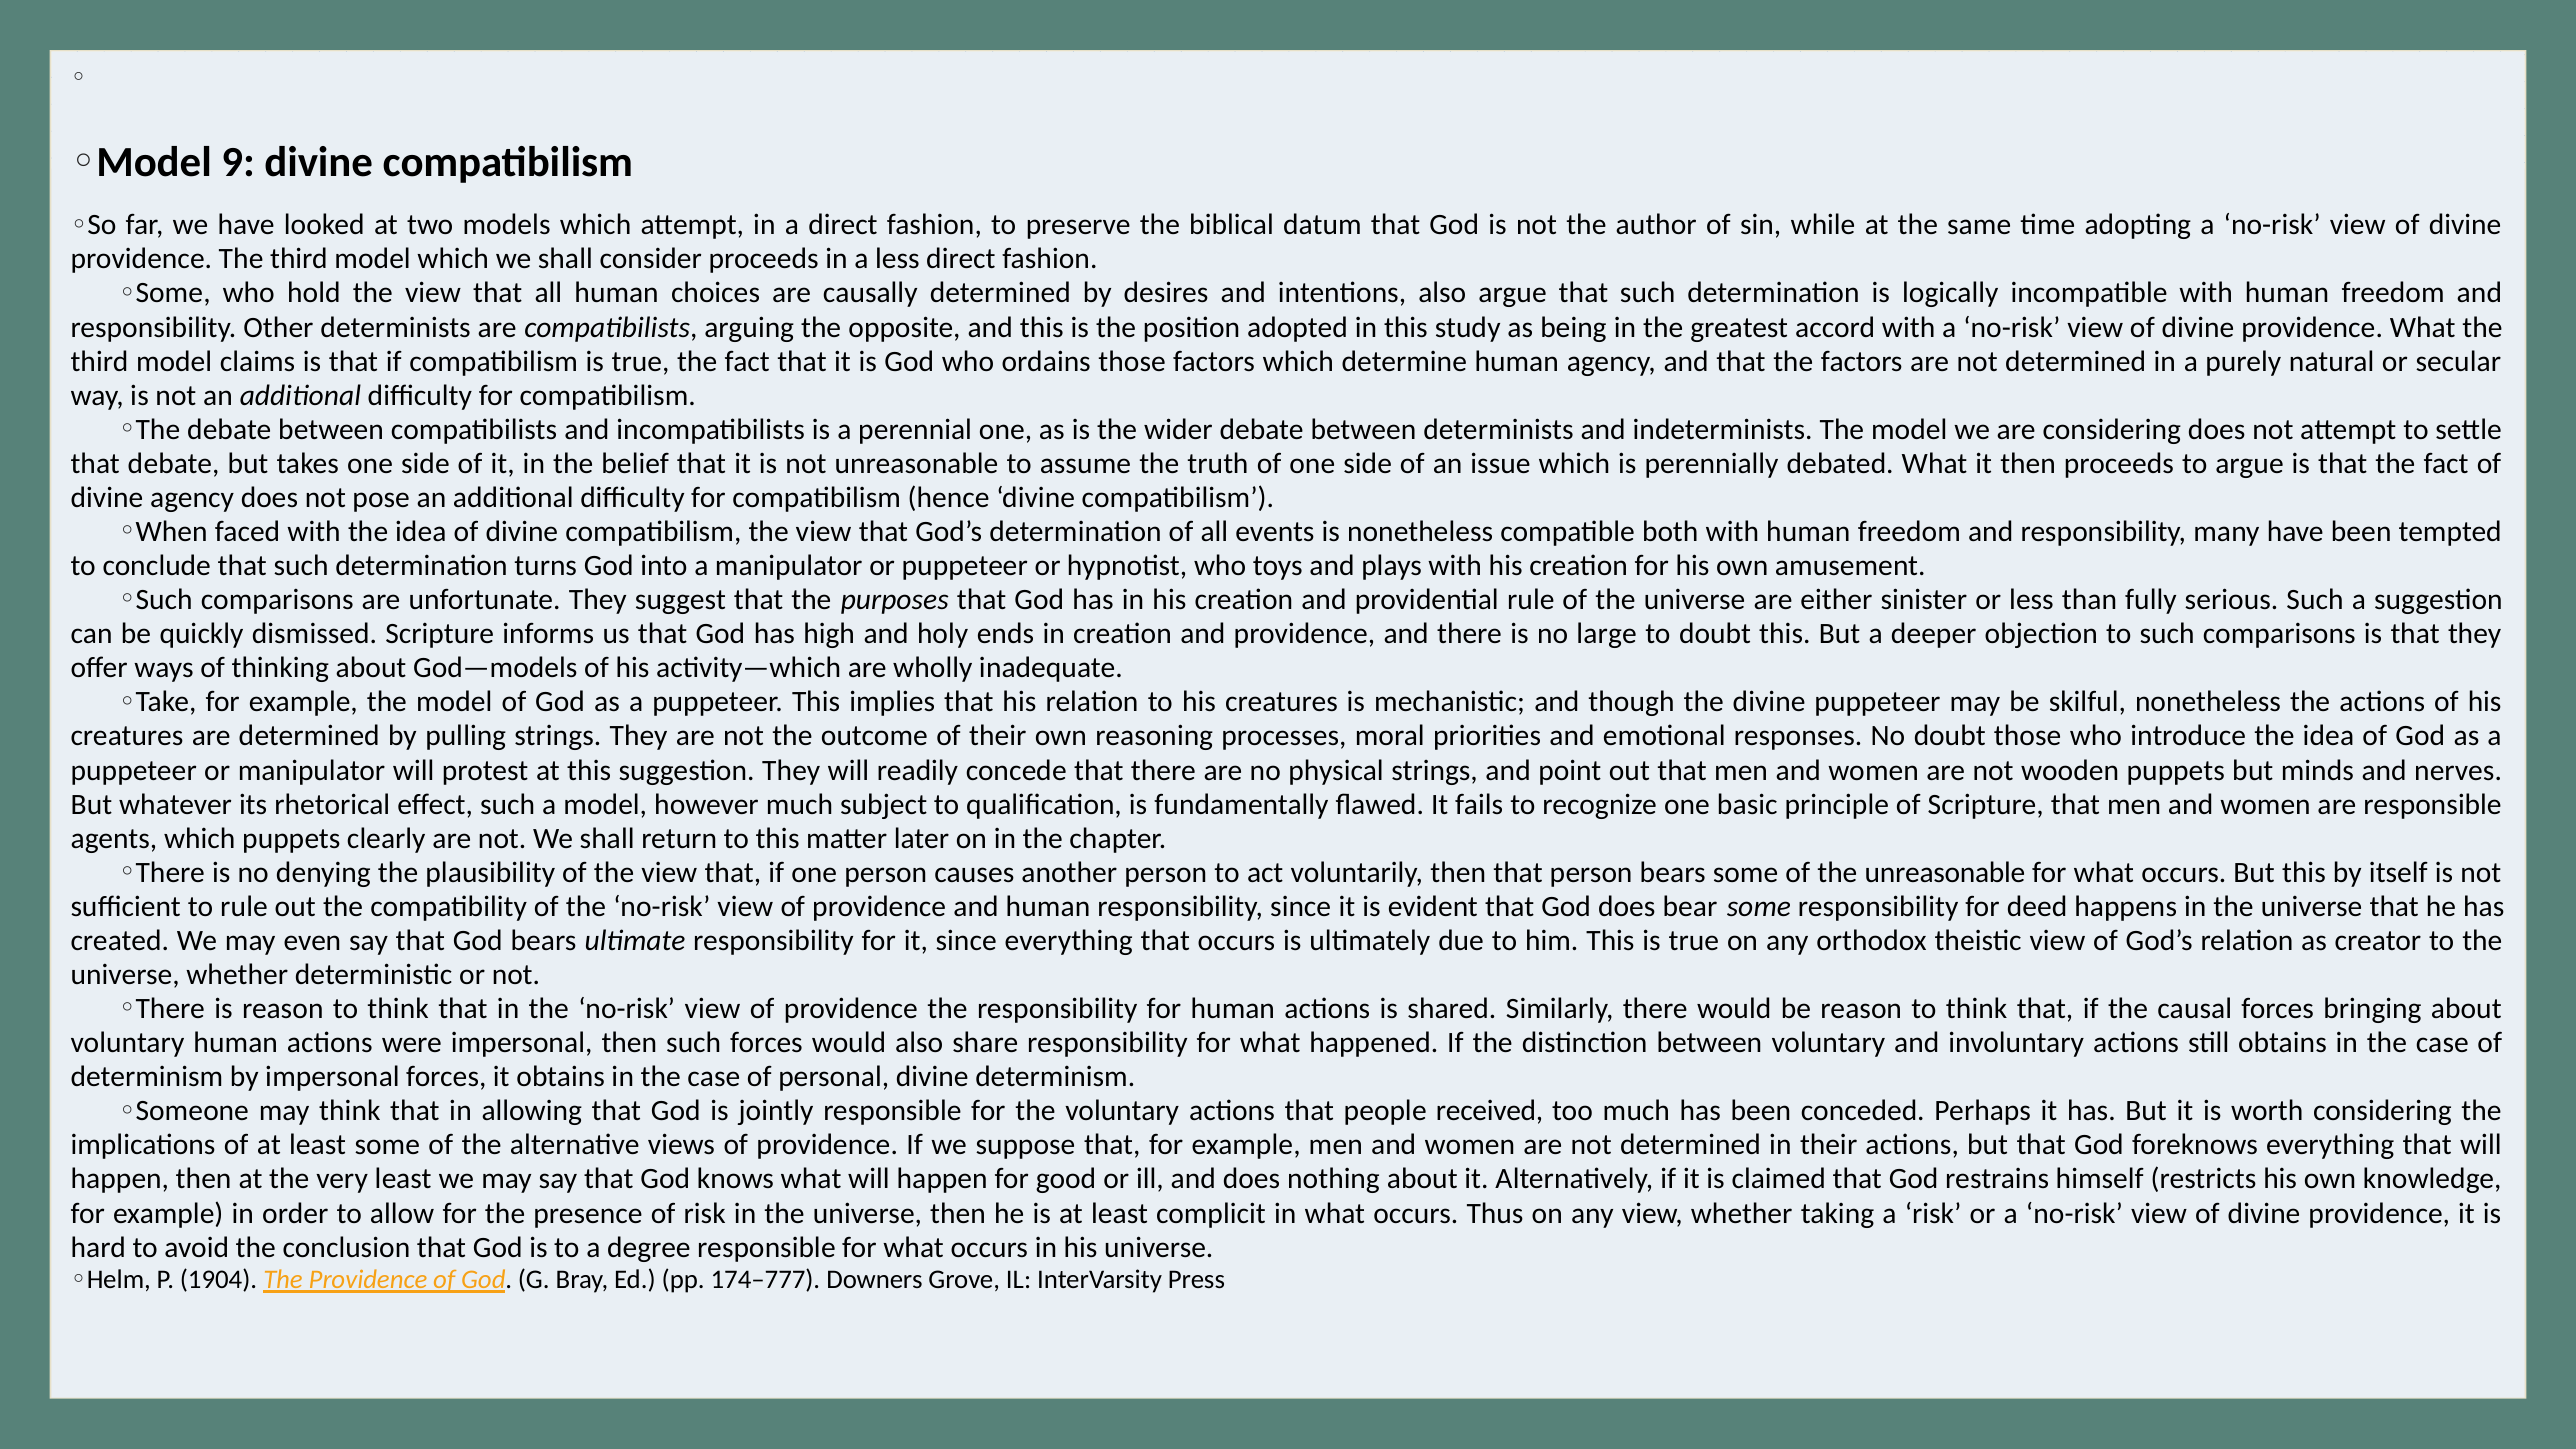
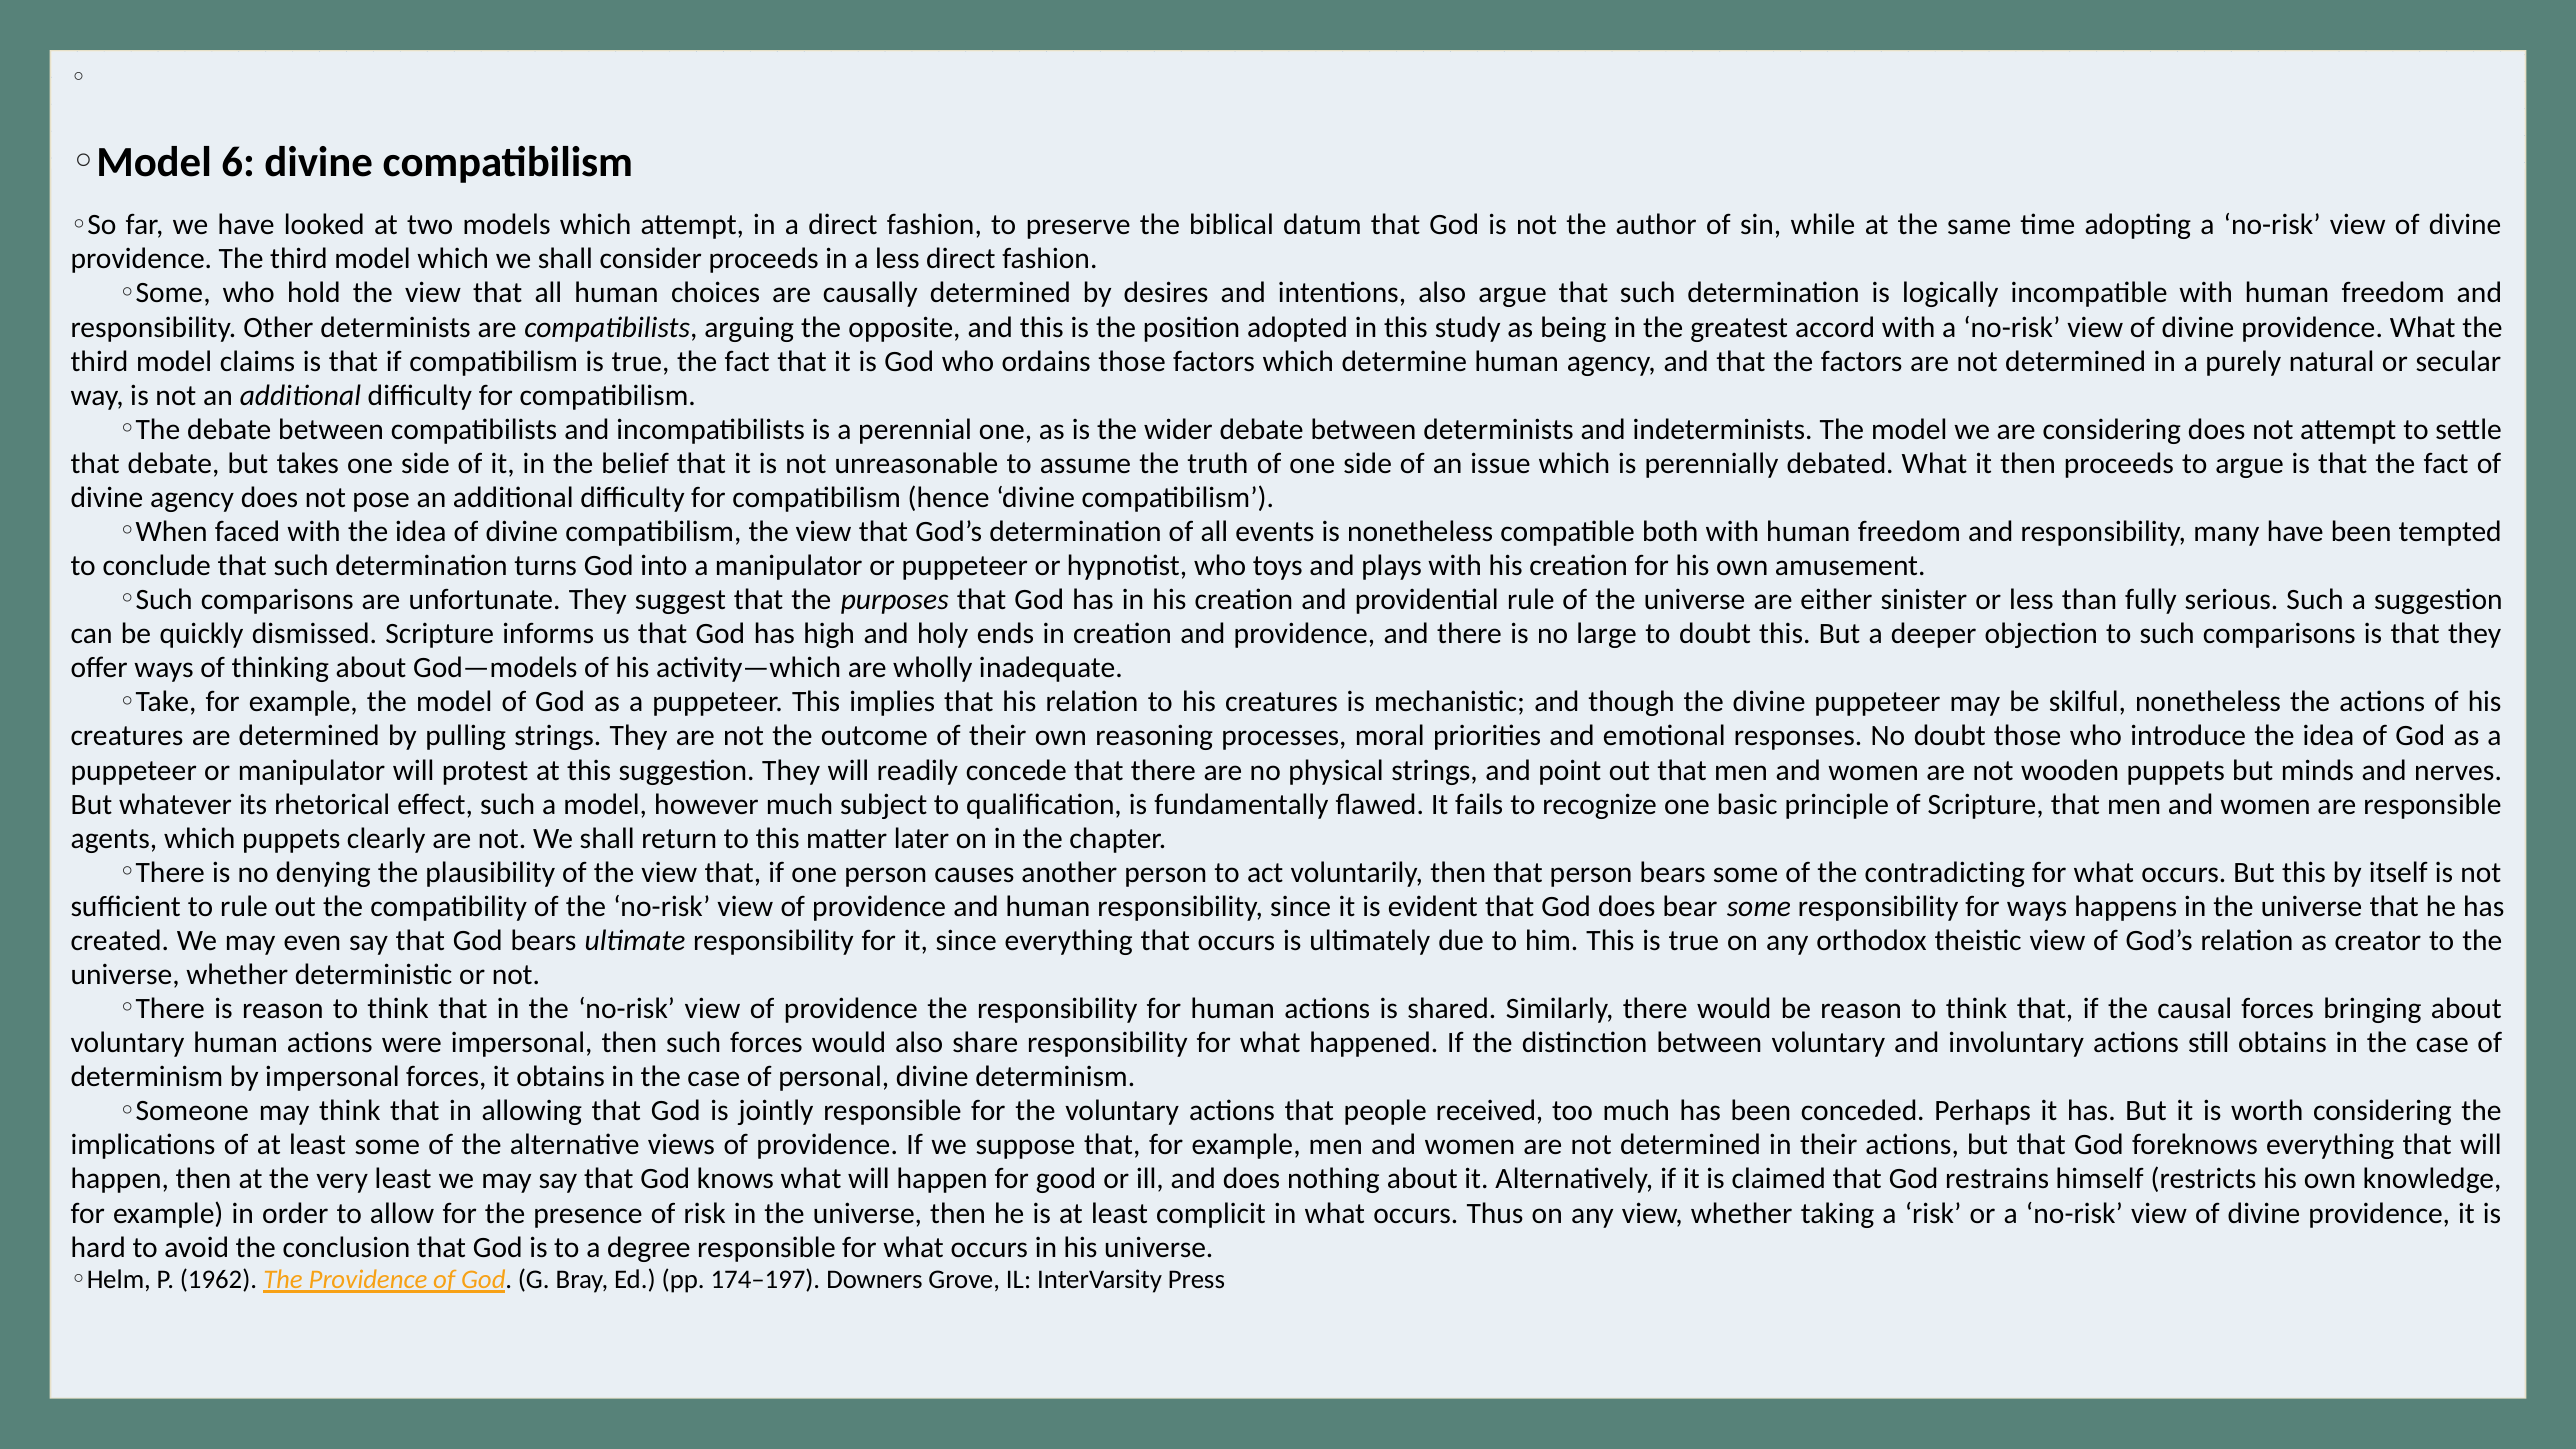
9: 9 -> 6 (238, 162)
the unreasonable: unreasonable -> contradicting (1945, 873)
for deed: deed -> ways (2037, 907)
1904: 1904 -> 1962 (219, 1280)
174–777: 174–777 -> 174–197 (765, 1280)
